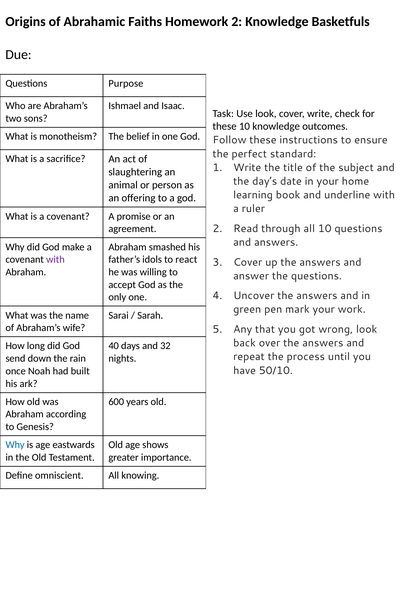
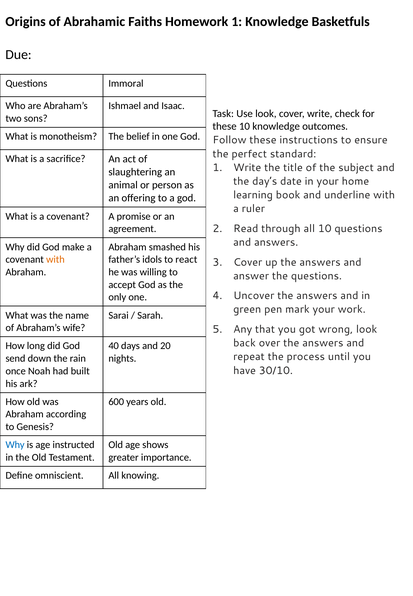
Homework 2: 2 -> 1 (237, 22)
Purpose: Purpose -> Immoral (126, 84)
with colour: purple -> orange (55, 260)
32: 32 -> 20 (165, 346)
50/10: 50/10 -> 30/10 (276, 371)
eastwards: eastwards -> instructed (74, 445)
